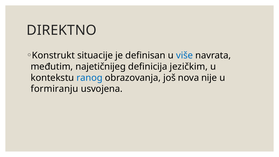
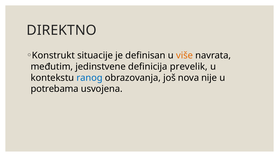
više colour: blue -> orange (185, 55)
najetičnijeg: najetičnijeg -> jedinstvene (101, 67)
jezičkim: jezičkim -> prevelik (189, 67)
formiranju: formiranju -> potrebama (55, 89)
